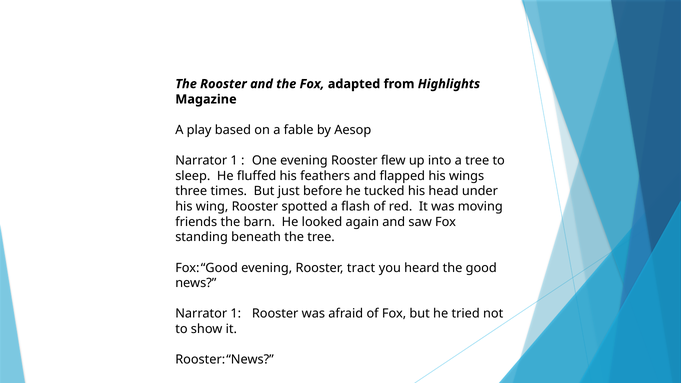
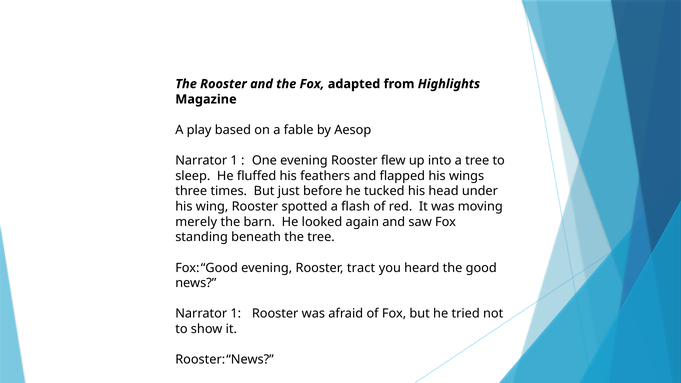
friends: friends -> merely (196, 222)
